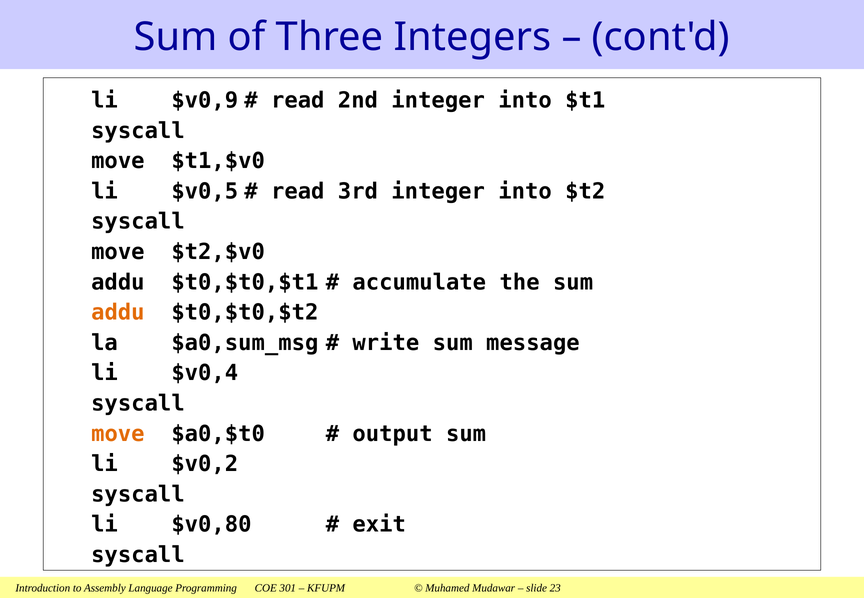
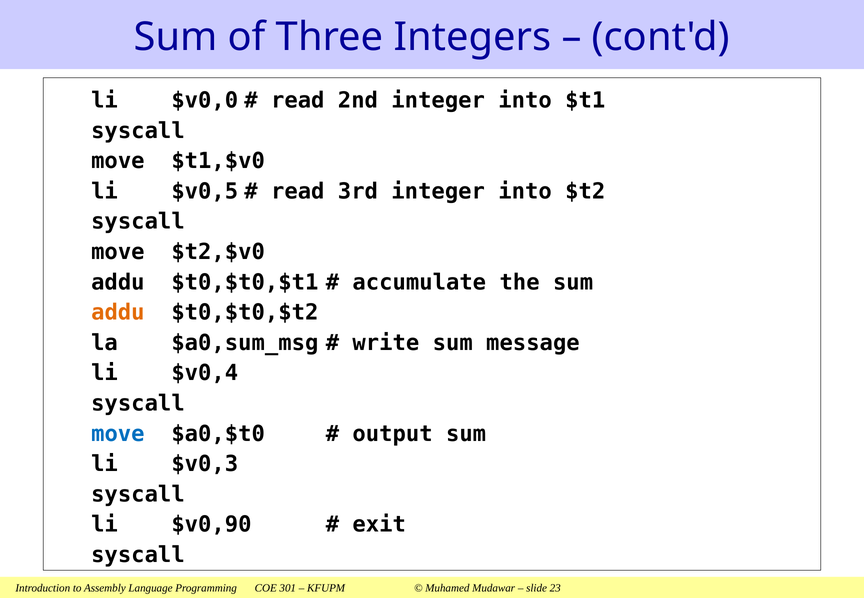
$v0,9: $v0,9 -> $v0,0 (205, 101)
move colour: orange -> blue (118, 434)
$v0,2: $v0,2 -> $v0,3 (205, 464)
$v0,80: $v0,80 -> $v0,90 (211, 525)
